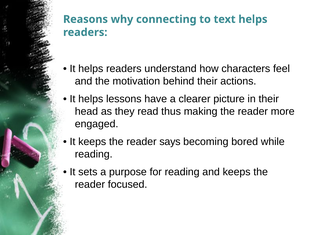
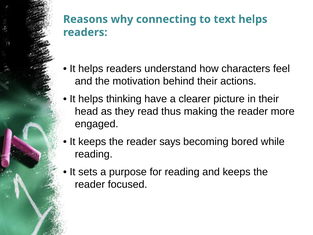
lessons: lessons -> thinking (124, 99)
